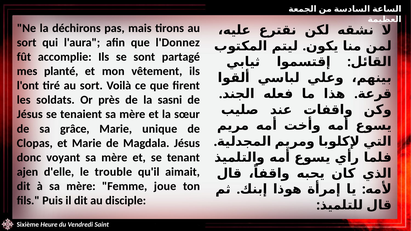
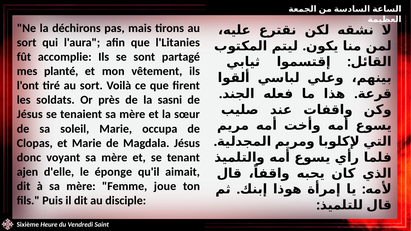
l'Donnez: l'Donnez -> l'Litanies (178, 42)
grâce: grâce -> soleil (75, 129)
unique: unique -> occupa (160, 129)
trouble: trouble -> éponge (113, 172)
